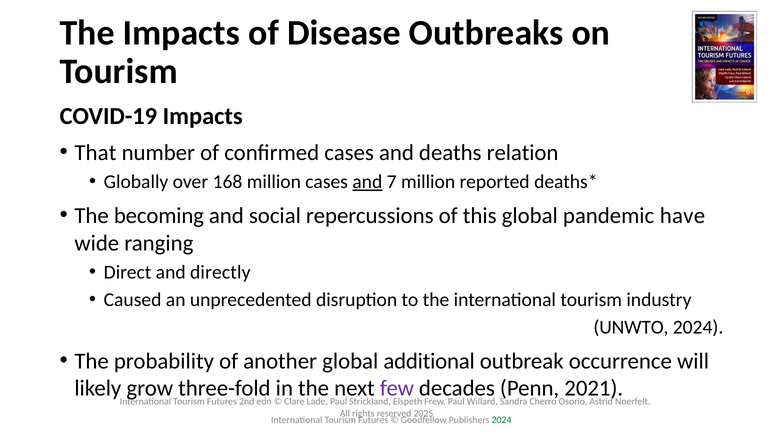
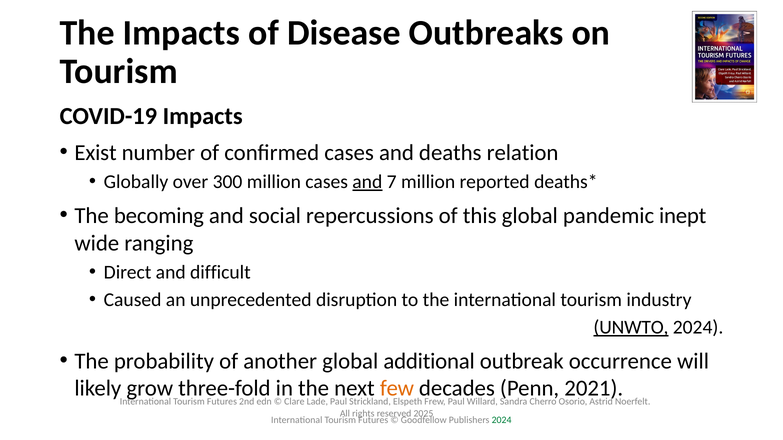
That: That -> Exist (96, 153)
168: 168 -> 300 (228, 182)
have: have -> inept (683, 216)
directly: directly -> difficult (220, 273)
UNWTO underline: none -> present (631, 328)
few colour: purple -> orange (397, 389)
